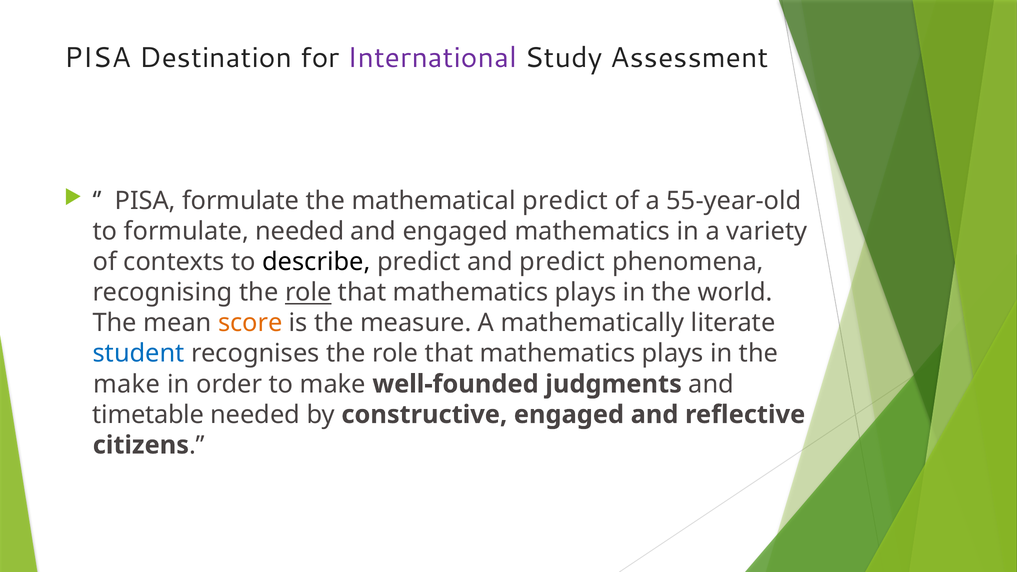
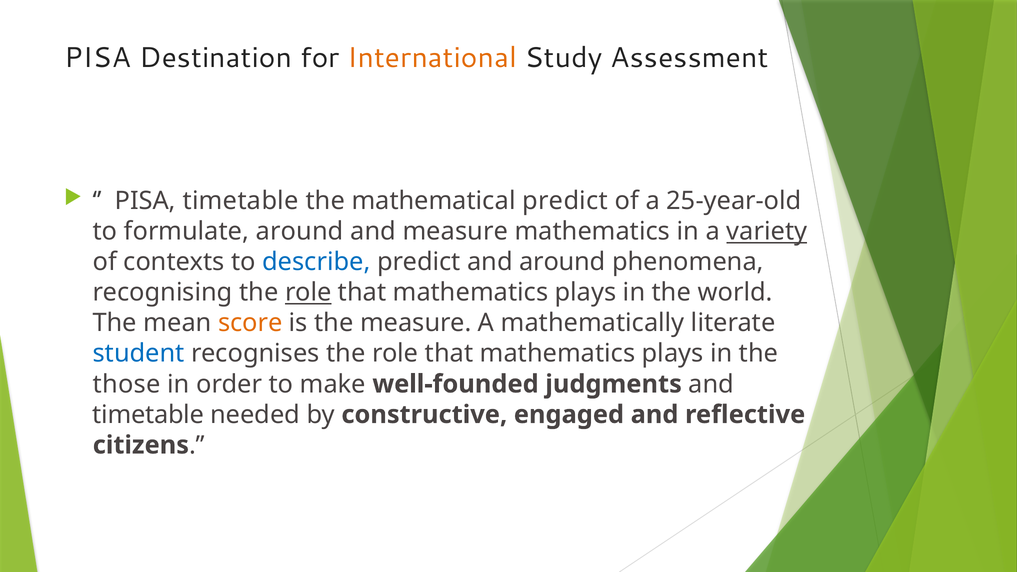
International colour: purple -> orange (432, 58)
PISA formulate: formulate -> timetable (241, 201)
55-year-old: 55-year-old -> 25-year-old (734, 201)
formulate needed: needed -> around (300, 232)
and engaged: engaged -> measure (455, 232)
variety underline: none -> present (767, 232)
describe colour: black -> blue (316, 262)
and predict: predict -> around (563, 262)
make: make -> those (127, 384)
